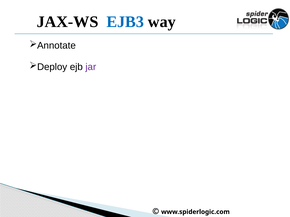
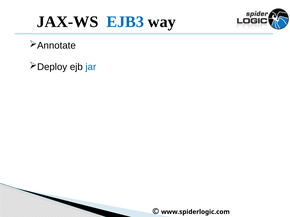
jar colour: purple -> blue (91, 67)
